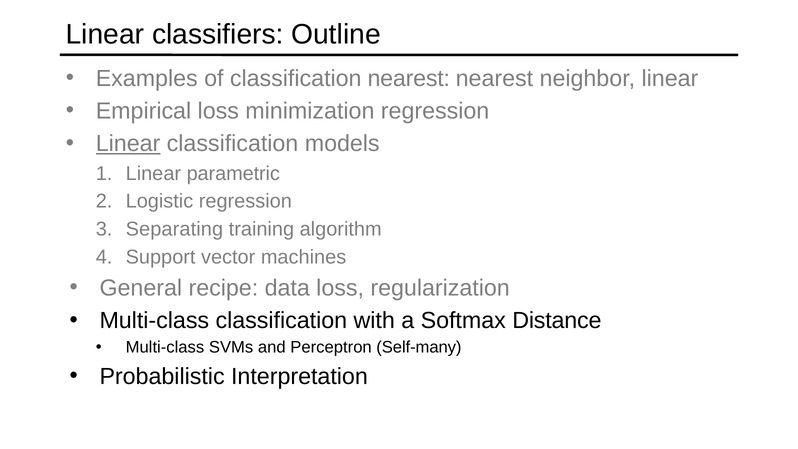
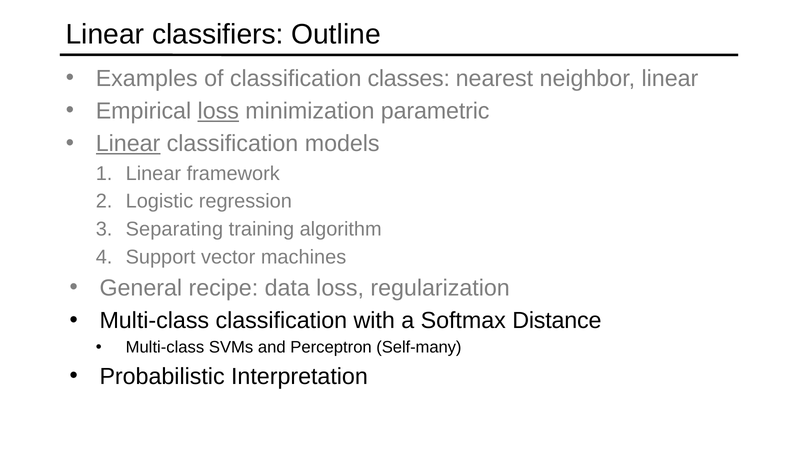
classification nearest: nearest -> classes (409, 78)
loss underline: none -> present (218, 111)
minimization regression: regression -> parametric (435, 111)
parametric: parametric -> framework (233, 173)
